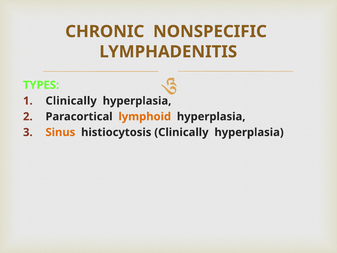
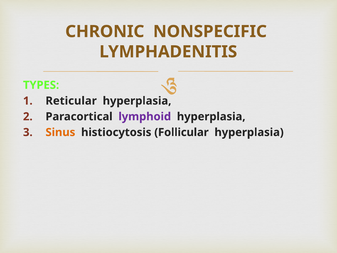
Clinically: Clinically -> Reticular (71, 101)
lymphoid colour: orange -> purple (145, 116)
histiocytosis Clinically: Clinically -> Follicular (182, 132)
